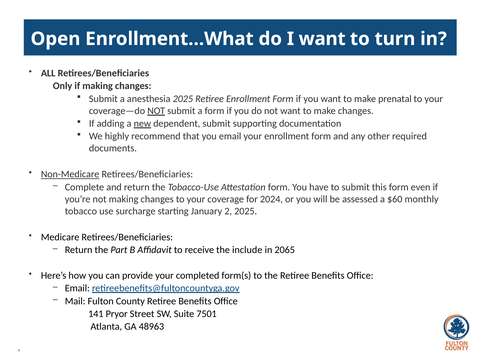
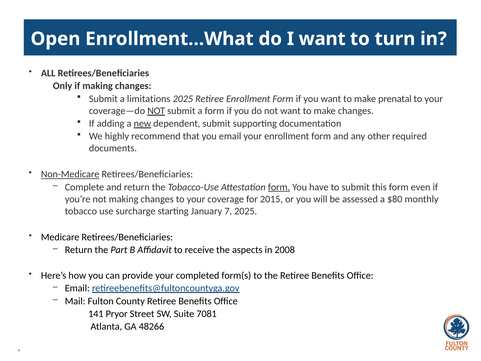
anesthesia: anesthesia -> limitations (149, 99)
form underline: none -> present (279, 187)
2024: 2024 -> 2015 (271, 199)
$60: $60 -> $80 (395, 199)
2: 2 -> 7 (228, 211)
include: include -> aspects (247, 250)
2065: 2065 -> 2008 (285, 250)
7501: 7501 -> 7081 (207, 314)
48963: 48963 -> 48266 (151, 326)
